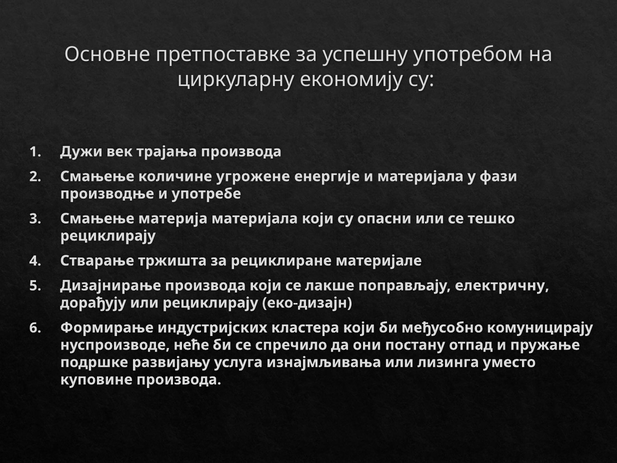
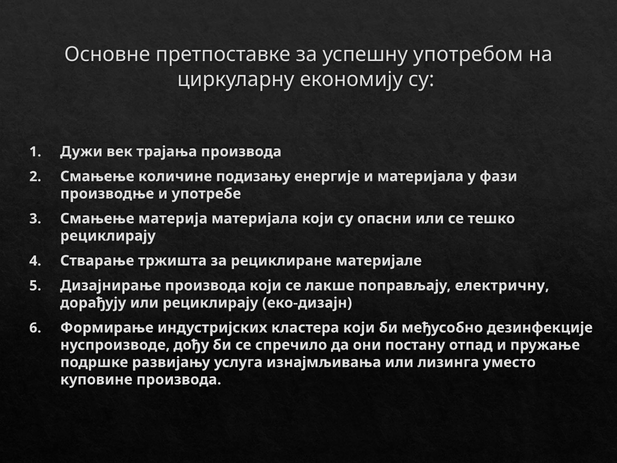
угрожене: угрожене -> подизању (253, 176)
комуницирају: комуницирају -> дезинфекције (540, 327)
неће: неће -> дођу (191, 345)
